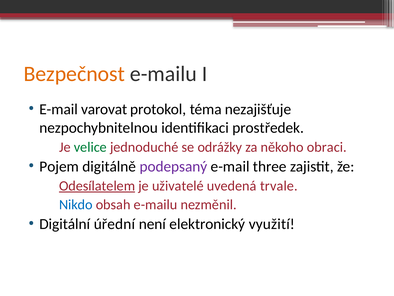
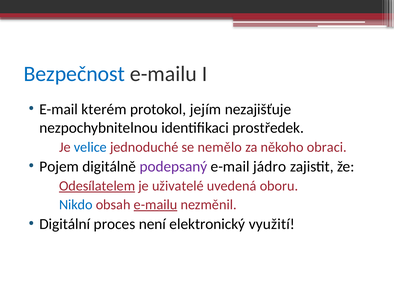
Bezpečnost colour: orange -> blue (74, 74)
varovat: varovat -> kterém (104, 109)
téma: téma -> jejím (206, 109)
velice colour: green -> blue (90, 147)
odrážky: odrážky -> nemělo (220, 147)
three: three -> jádro (270, 166)
trvale: trvale -> oboru (279, 186)
e-mailu underline: none -> present (156, 204)
úřední: úřední -> proces (115, 224)
